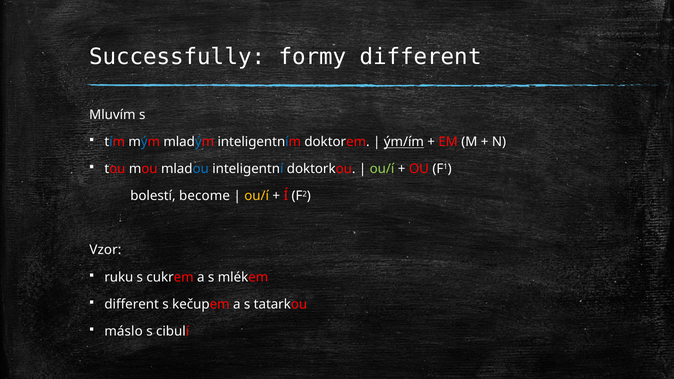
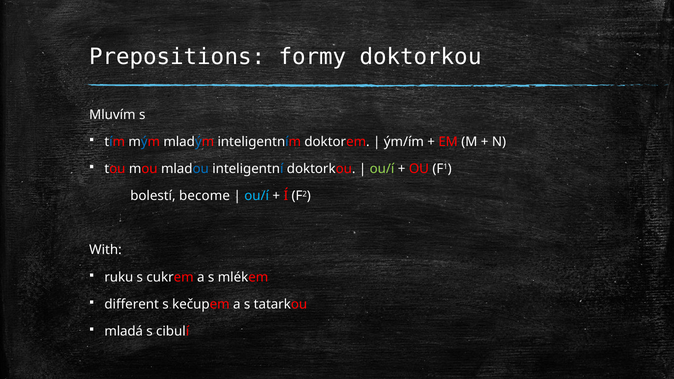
Successfully: Successfully -> Prepositions (177, 57)
formy different: different -> doktorkou (421, 57)
ým/ím underline: present -> none (404, 142)
ou/í colour: yellow -> light blue (257, 196)
Vzor: Vzor -> With (105, 250)
máslo: máslo -> mladá (124, 331)
